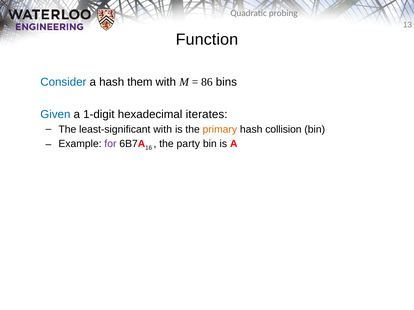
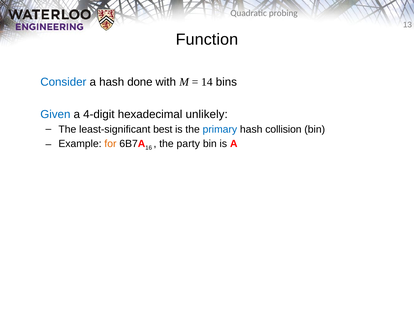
them: them -> done (140, 82)
86: 86 -> 14 (207, 82)
1-digit: 1-digit -> 4-digit (99, 114)
iterates: iterates -> unlikely (207, 114)
least-significant with: with -> best (163, 130)
primary colour: orange -> blue (220, 130)
for colour: purple -> orange (110, 144)
